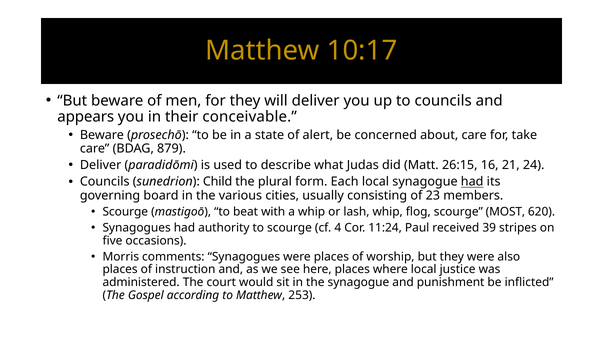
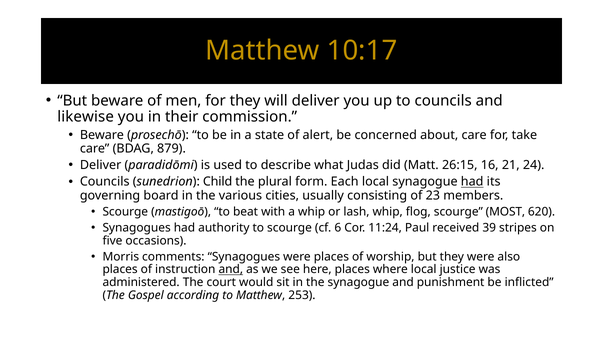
appears: appears -> likewise (86, 117)
conceivable: conceivable -> commission (250, 117)
4: 4 -> 6 (338, 228)
and underline: none -> present (231, 270)
